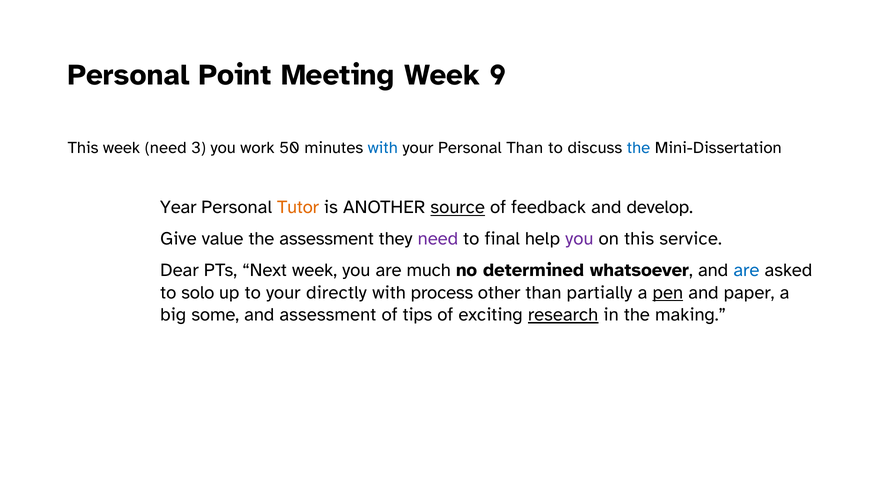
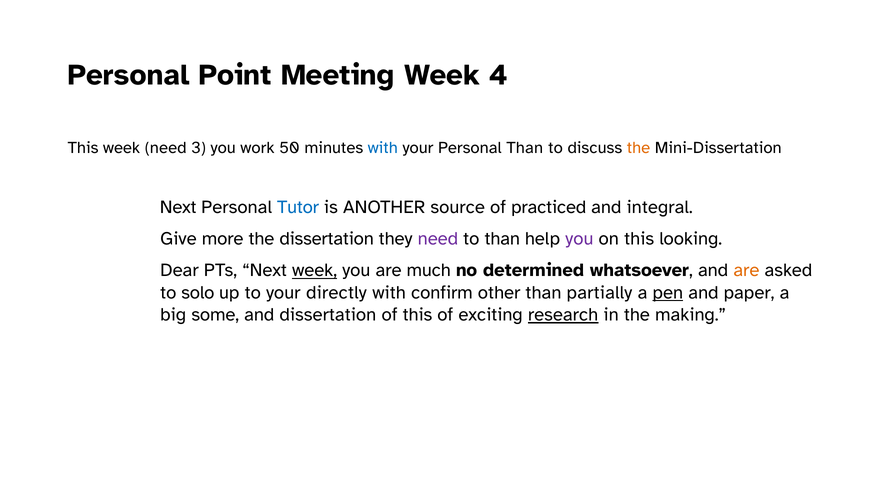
9: 9 -> 4 (498, 75)
the colour: blue -> orange (639, 147)
Year: Year -> Next (178, 207)
Tutor colour: orange -> blue (298, 207)
source underline: present -> none (458, 207)
feedback: feedback -> practiced (549, 207)
develop: develop -> integral (660, 207)
value: value -> more (223, 239)
the assessment: assessment -> dissertation (327, 239)
to final: final -> than (502, 239)
service: service -> looking (691, 239)
week underline: none -> present (315, 270)
are colour: blue -> orange (746, 270)
process: process -> confirm (442, 292)
and assessment: assessment -> dissertation (328, 315)
of tips: tips -> this (418, 315)
